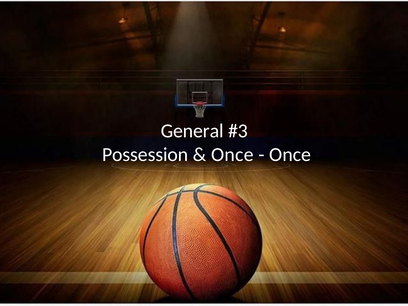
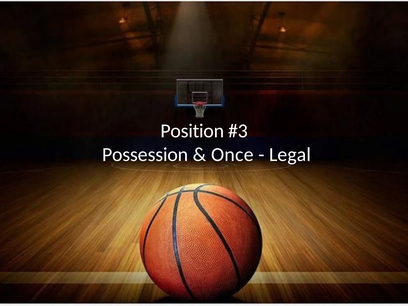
General: General -> Position (192, 131)
Once: Once -> Legal (290, 155)
